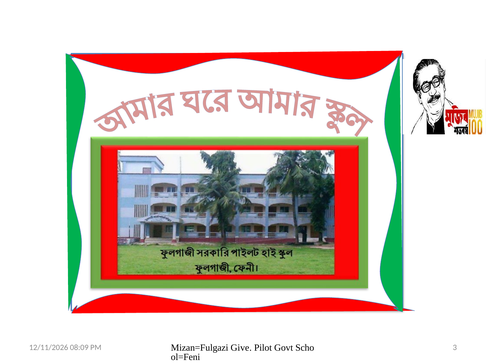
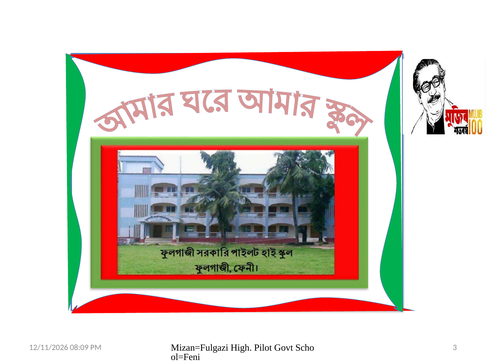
Give: Give -> High (241, 348)
